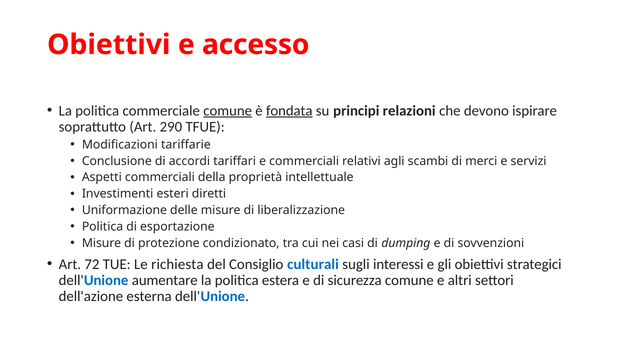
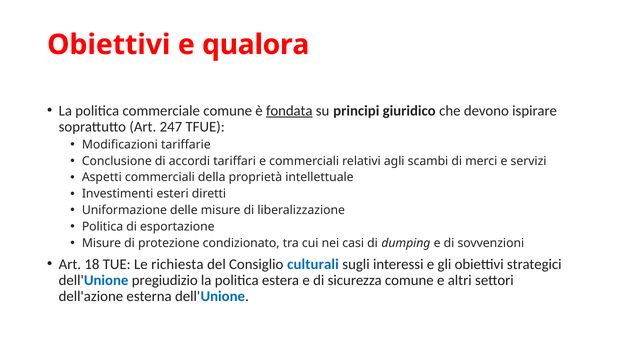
accesso: accesso -> qualora (256, 45)
comune underline: present -> none (228, 111)
relazioni: relazioni -> giuridico (409, 111)
290: 290 -> 247 (171, 127)
72: 72 -> 18 (92, 264)
aumentare: aumentare -> pregiudizio (165, 280)
